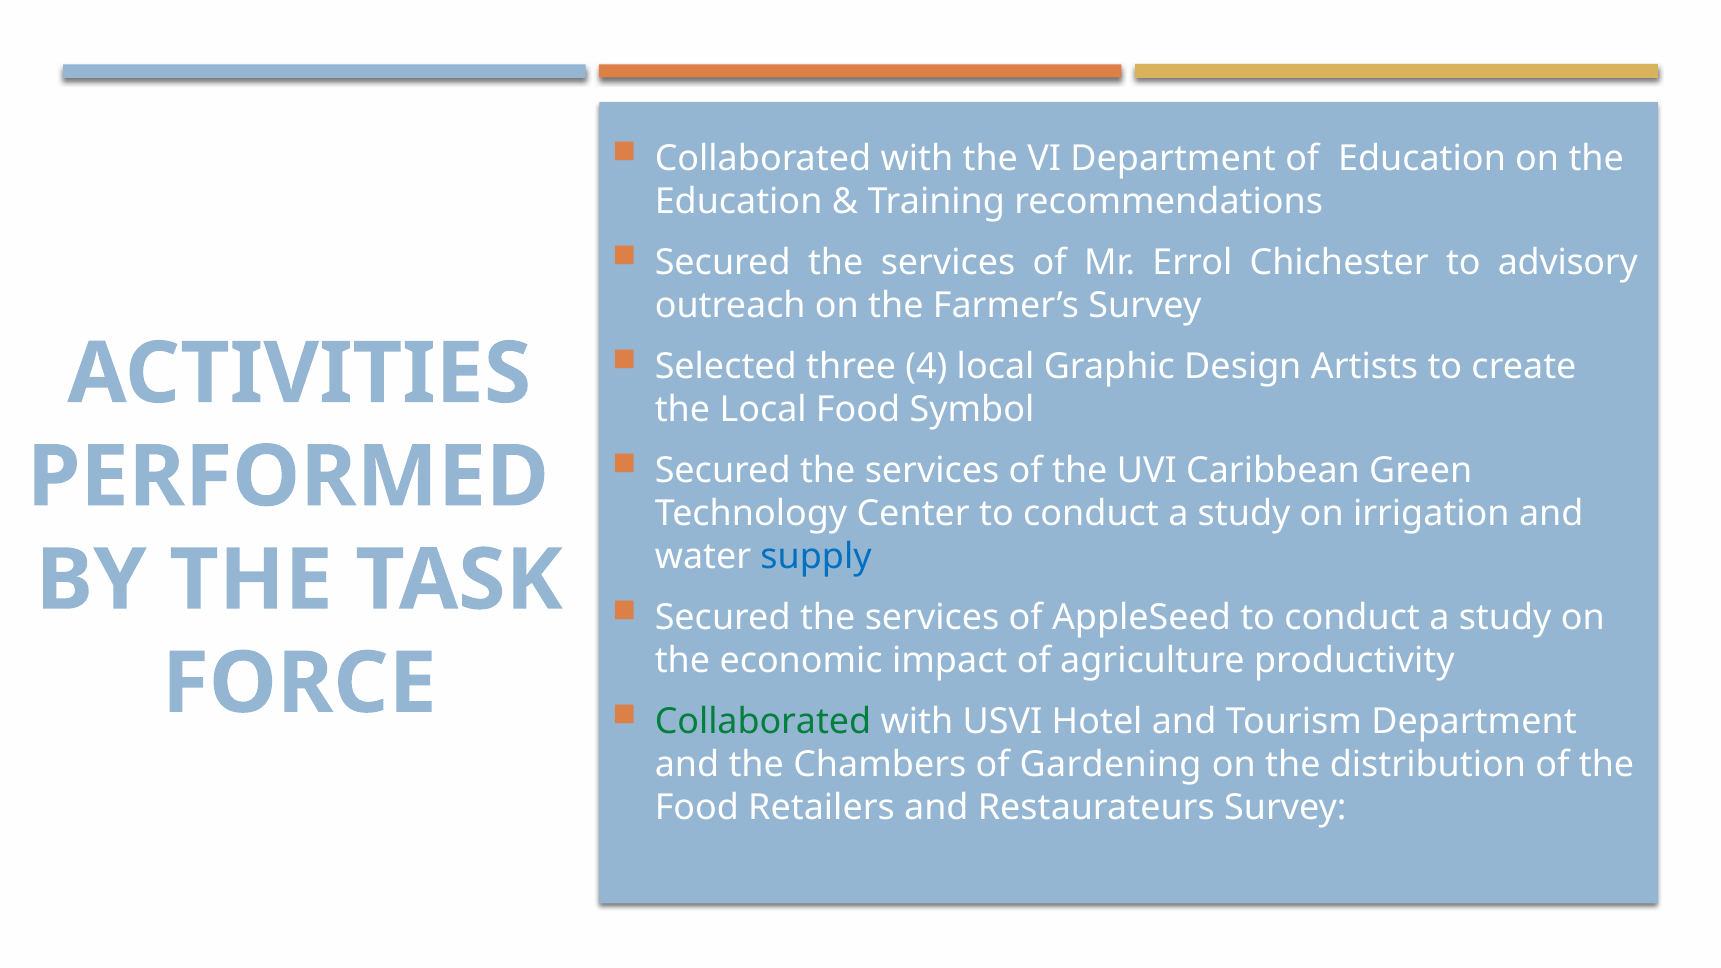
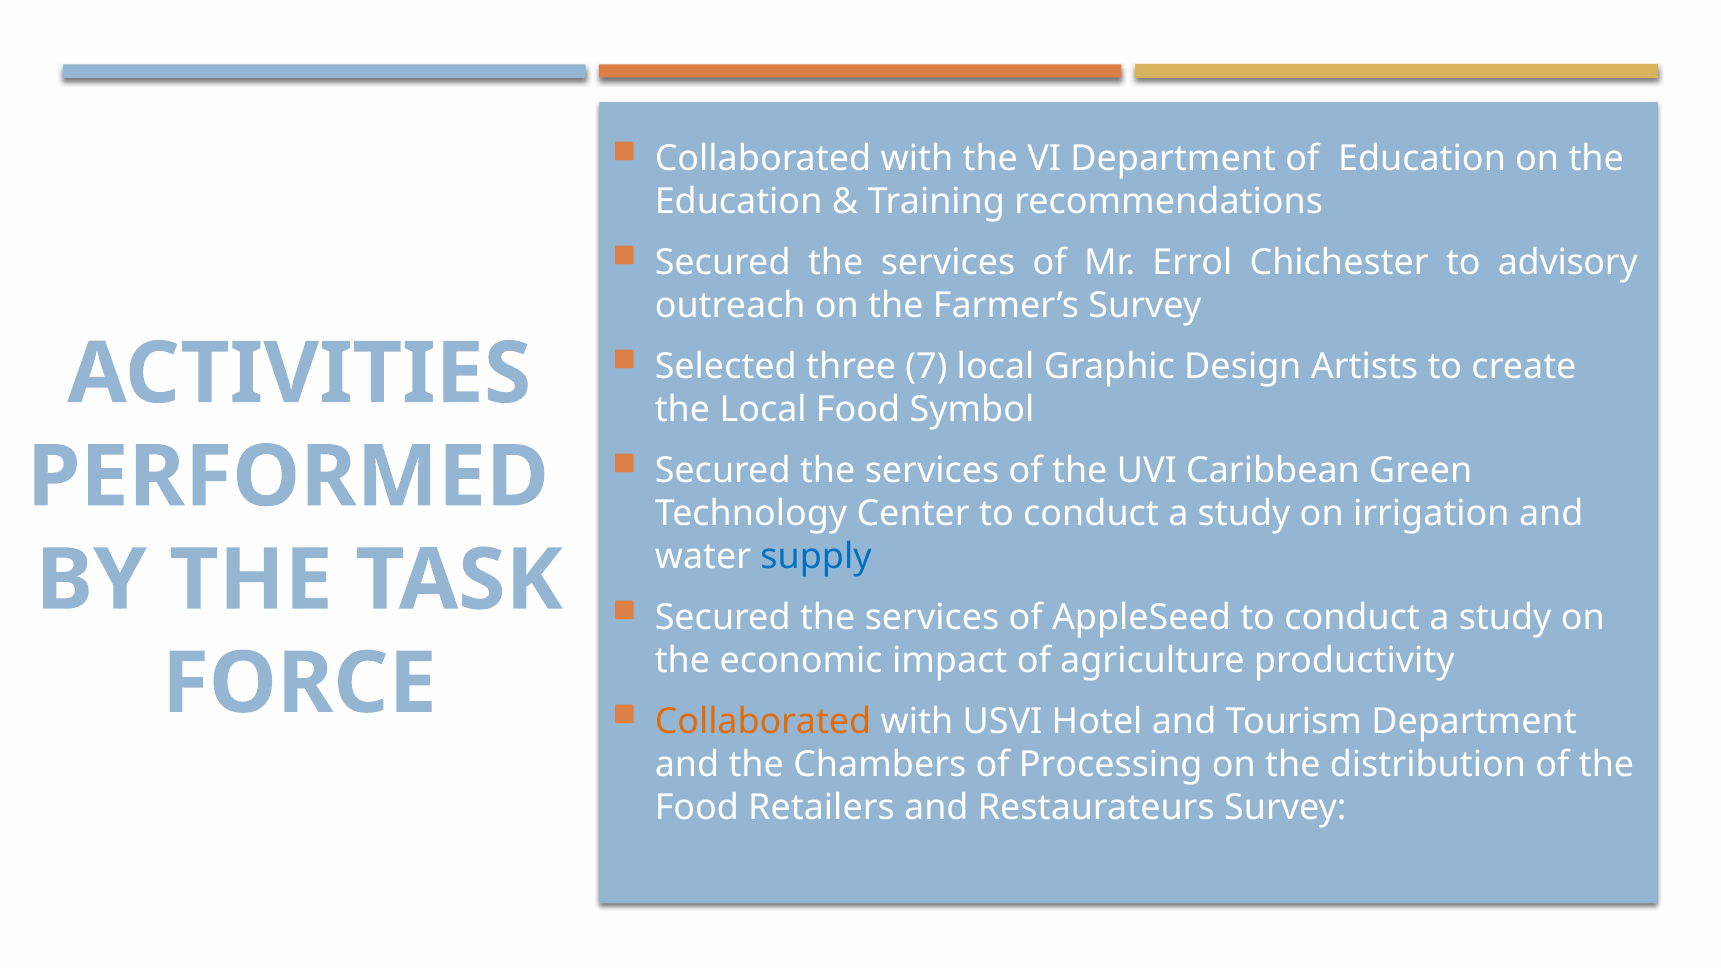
4: 4 -> 7 (926, 367)
Collaborated colour: green -> orange (763, 722)
Gardening: Gardening -> Processing (1111, 765)
